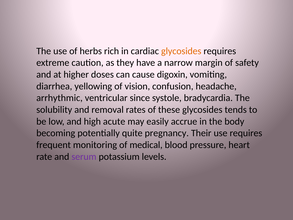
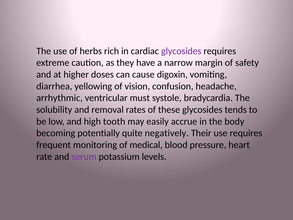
glycosides colour: orange -> purple (181, 51)
since: since -> must (140, 98)
acute: acute -> tooth (114, 121)
pregnancy: pregnancy -> negatively (167, 133)
